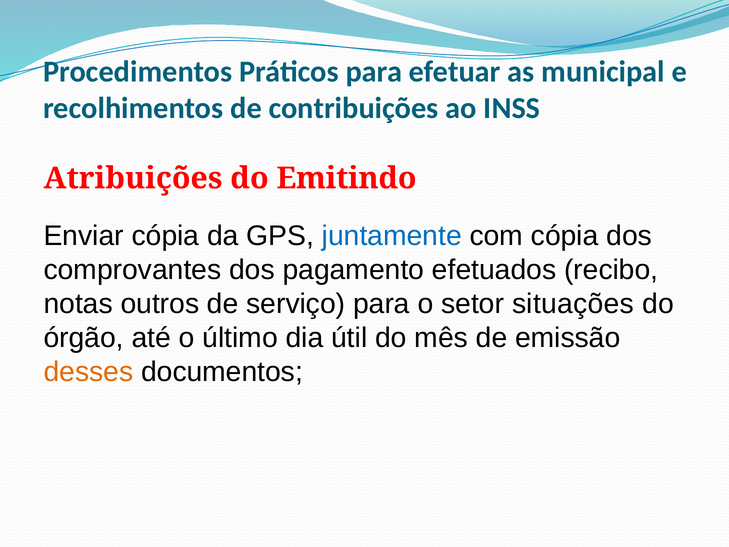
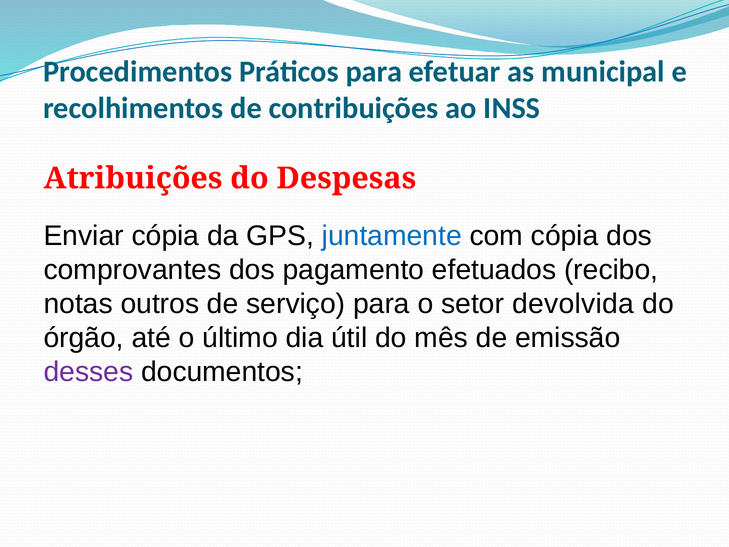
Emitindo: Emitindo -> Despesas (346, 178)
situações: situações -> devolvida (573, 304)
desses colour: orange -> purple (88, 372)
